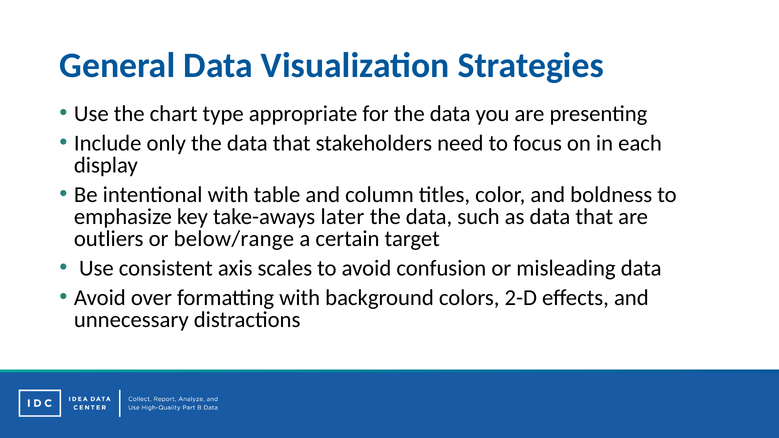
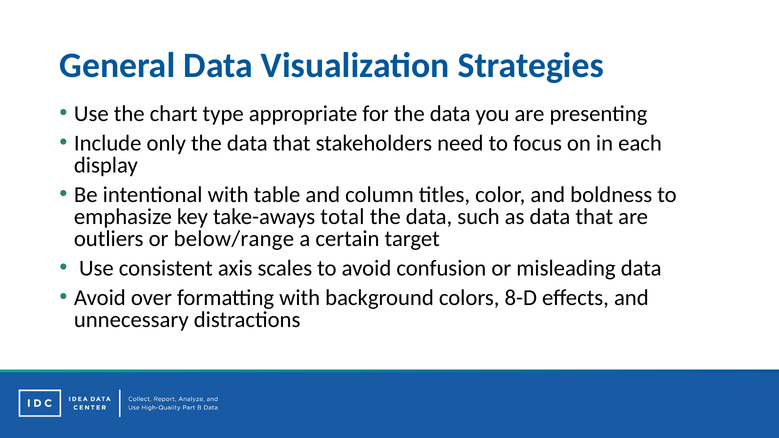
later: later -> total (342, 217)
2-D: 2-D -> 8-D (521, 298)
